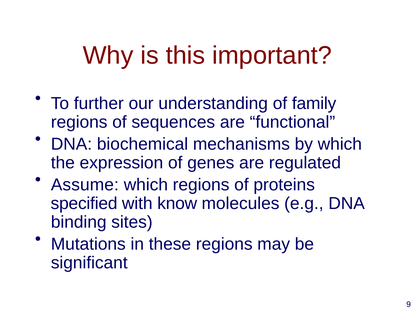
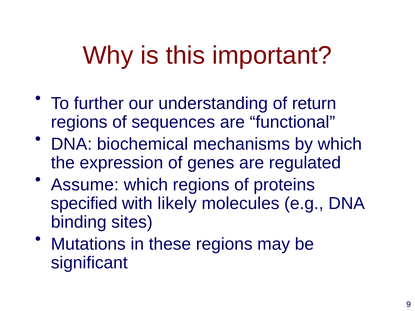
family: family -> return (314, 104)
know: know -> likely (177, 204)
